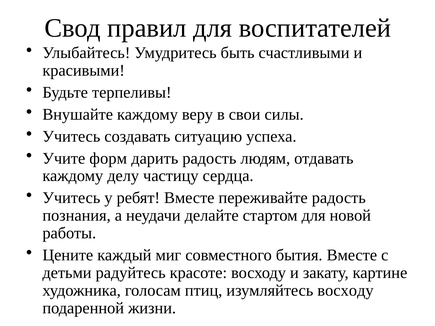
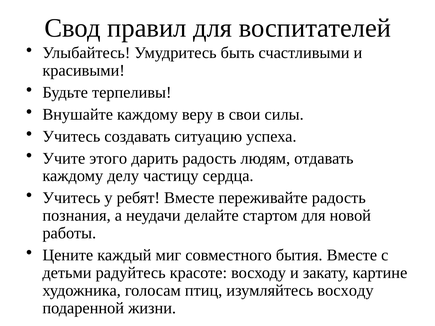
форм: форм -> этого (108, 158)
